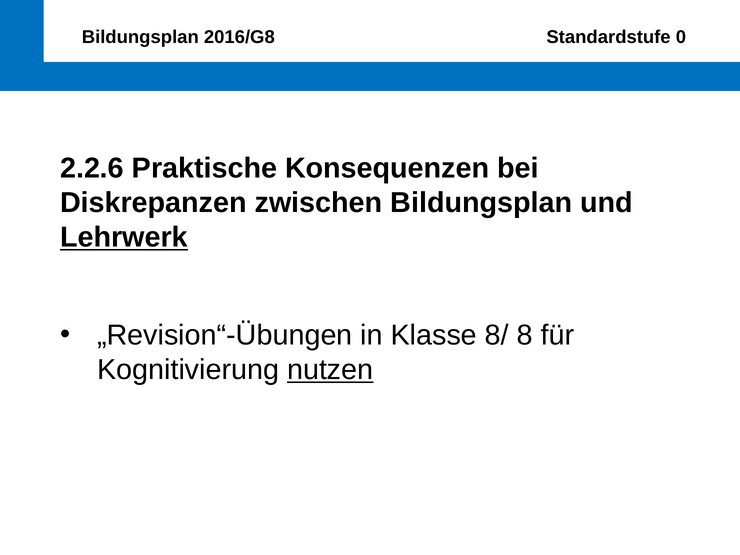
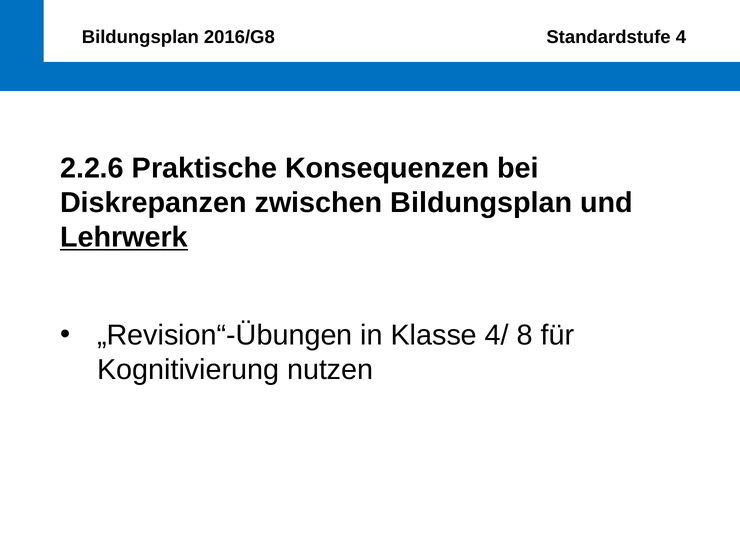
0: 0 -> 4 (681, 37)
8/: 8/ -> 4/ (497, 335)
nutzen underline: present -> none (330, 370)
